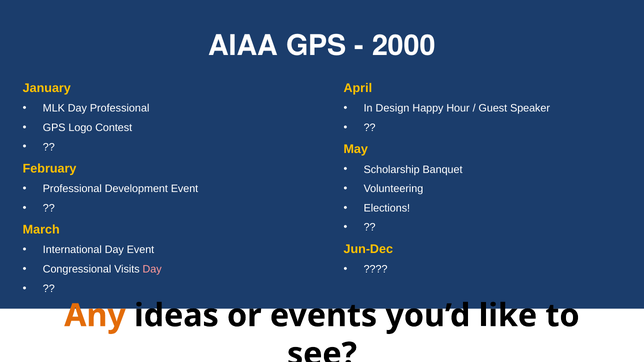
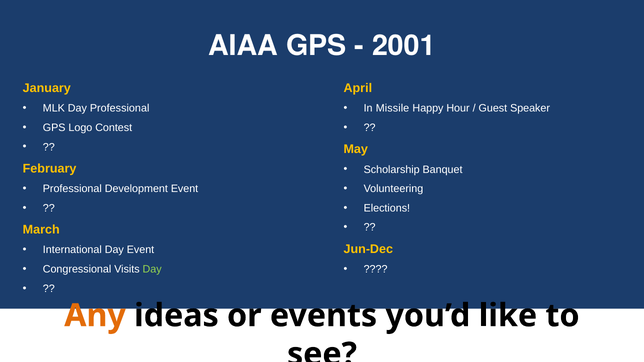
2000: 2000 -> 2001 (404, 46)
Design: Design -> Missile (393, 108)
Day colour: pink -> light green (152, 269)
